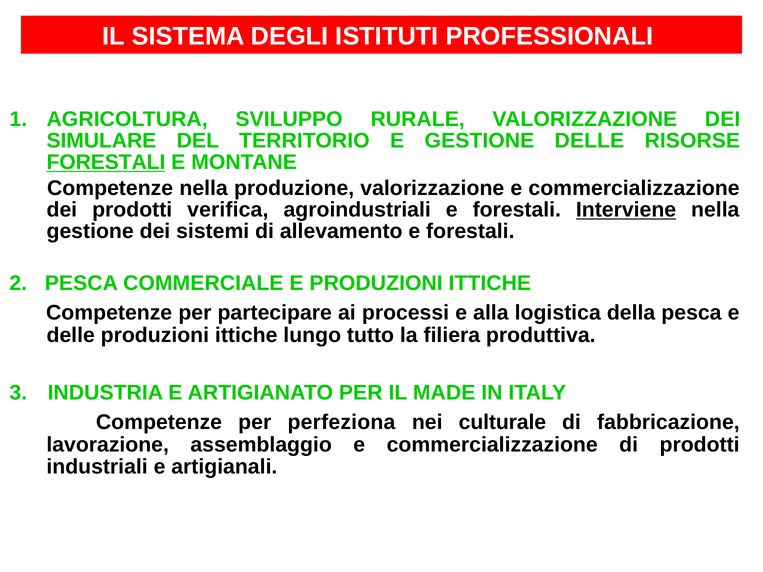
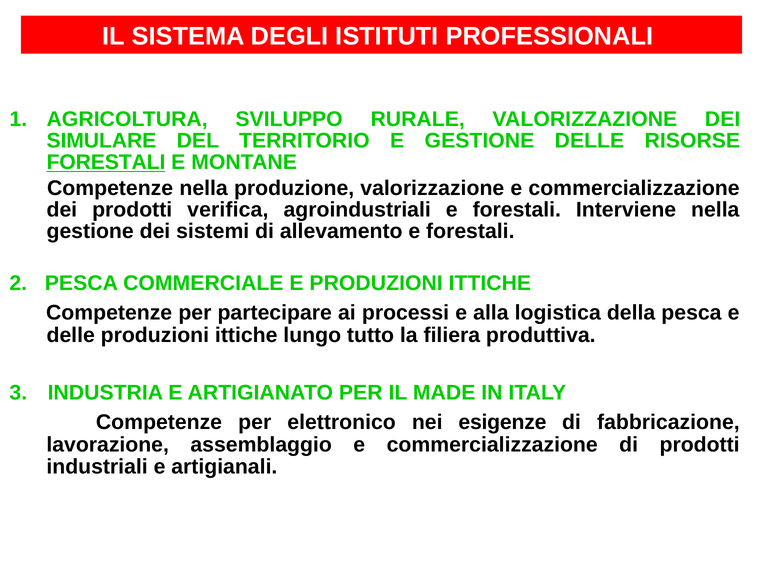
Interviene underline: present -> none (626, 210)
perfeziona: perfeziona -> elettronico (342, 423)
culturale: culturale -> esigenze (502, 423)
